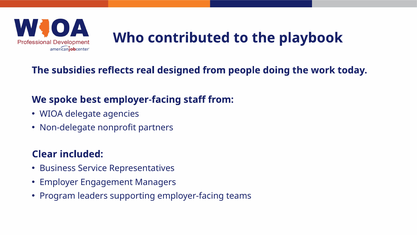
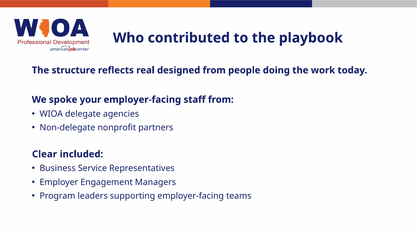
subsidies: subsidies -> structure (74, 70)
best: best -> your (91, 99)
